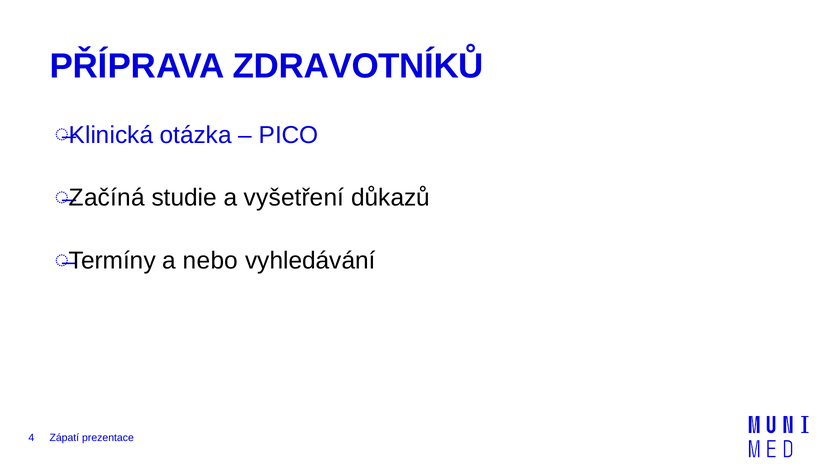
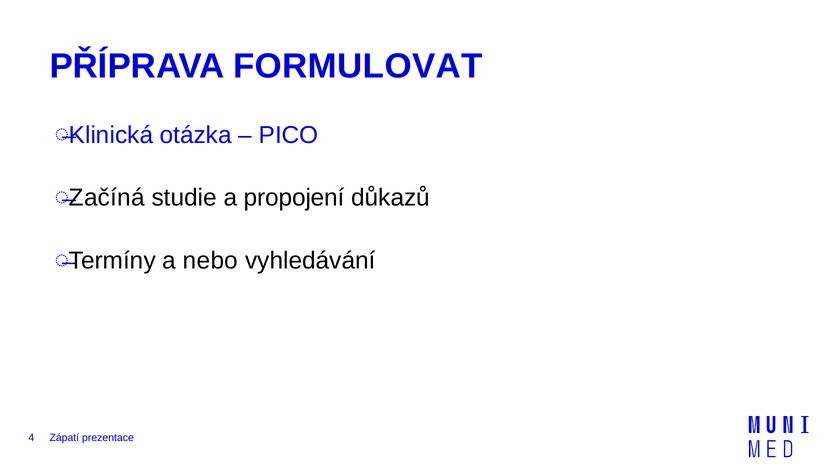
ZDRAVOTNÍKŮ: ZDRAVOTNÍKŮ -> FORMULOVAT (358, 66)
vyšetření: vyšetření -> propojení (294, 198)
